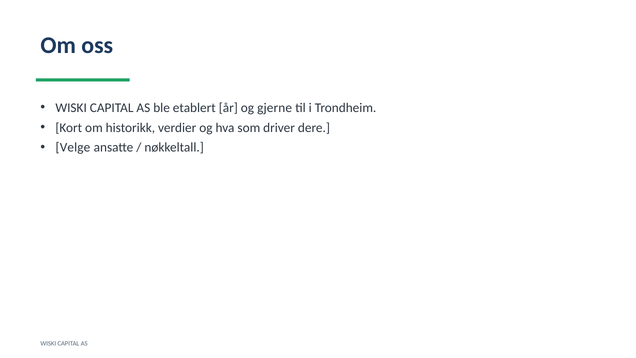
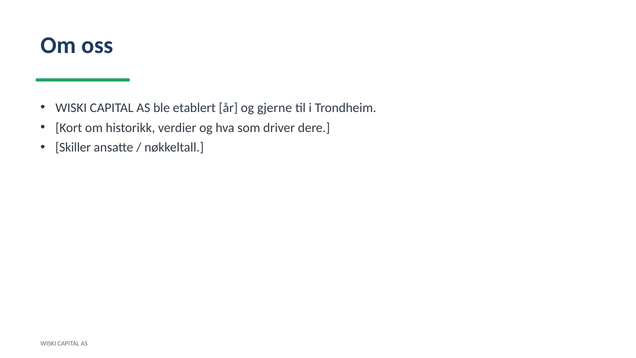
Velge: Velge -> Skiller (73, 147)
